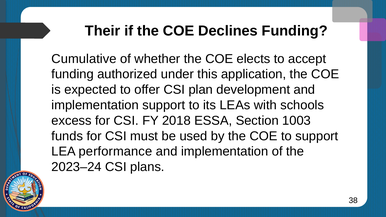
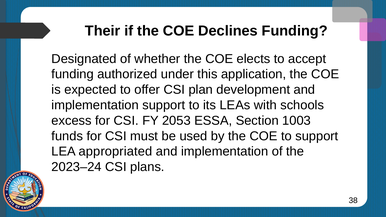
Cumulative: Cumulative -> Designated (84, 59)
2018: 2018 -> 2053 (176, 121)
performance: performance -> appropriated (115, 152)
